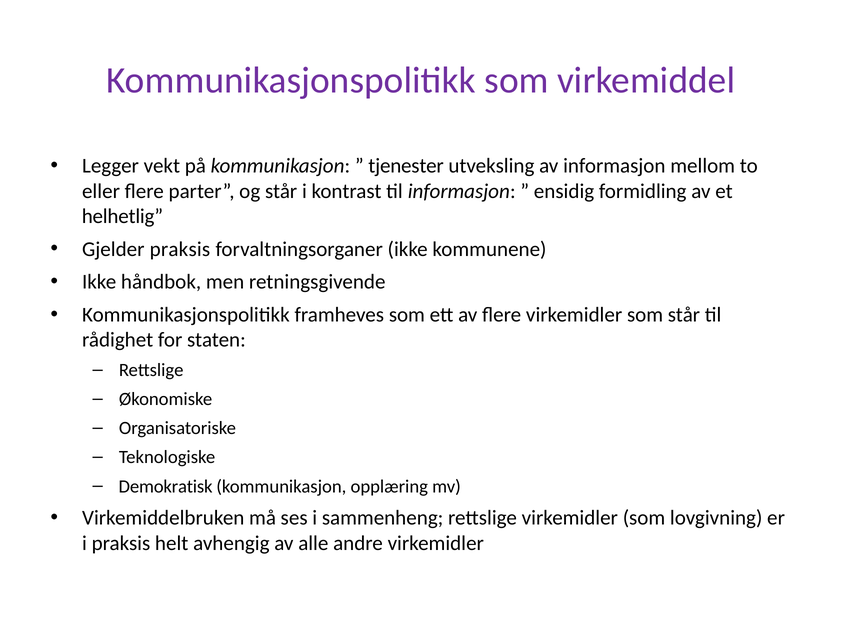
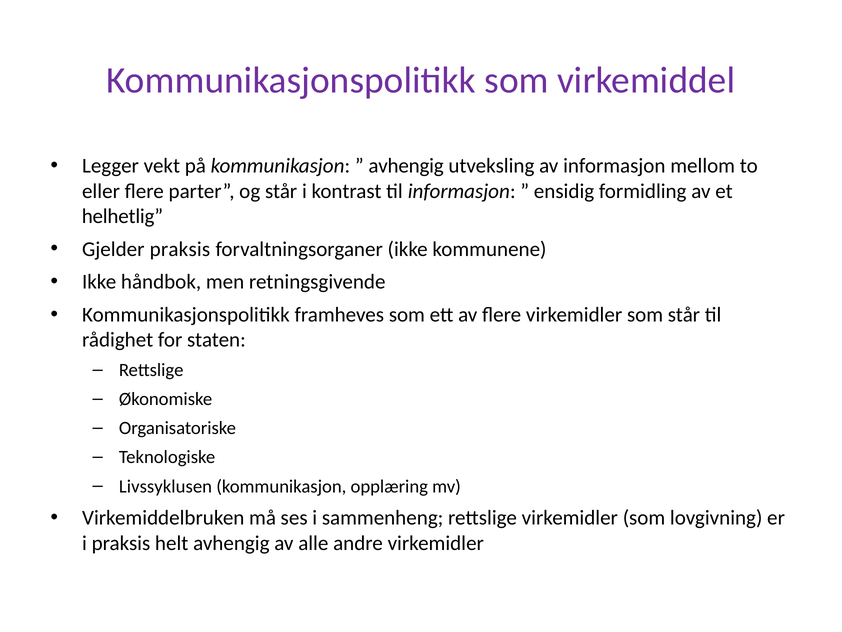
tjenester: tjenester -> avhengig (406, 166)
Demokratisk: Demokratisk -> Livssyklusen (165, 486)
